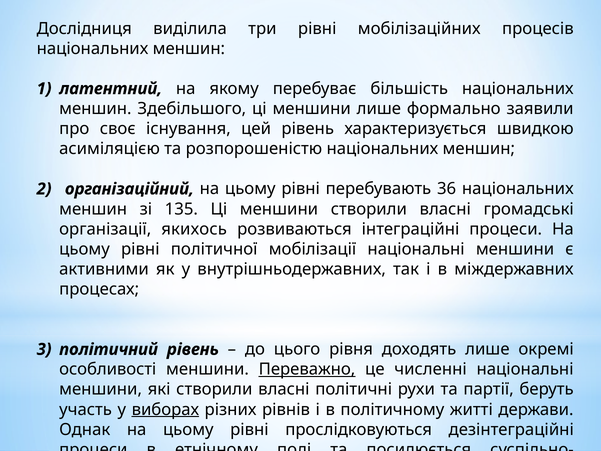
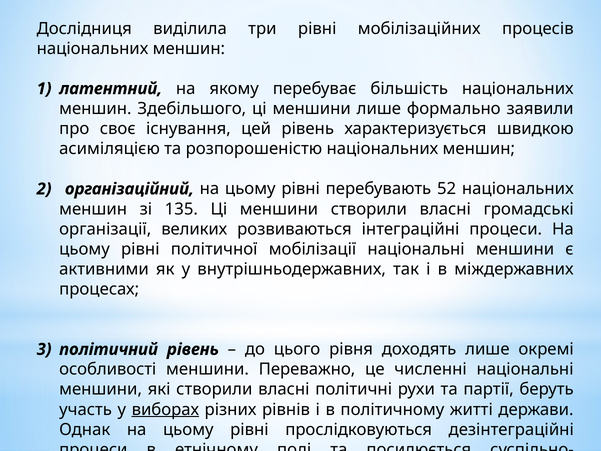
36: 36 -> 52 (447, 189)
якихось: якихось -> великих (194, 229)
Переважно underline: present -> none (307, 369)
